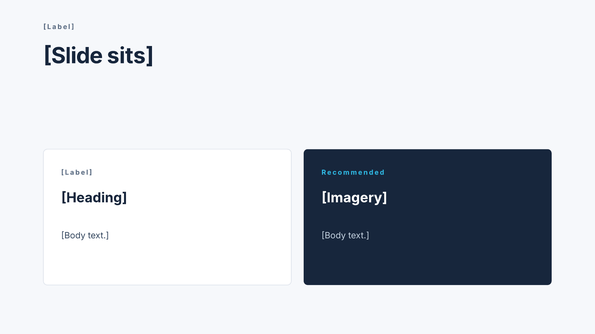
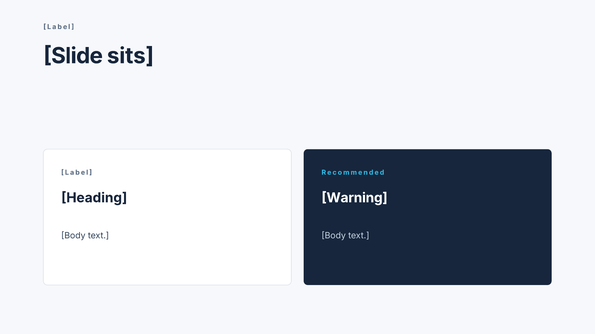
Imagery: Imagery -> Warning (355, 198)
